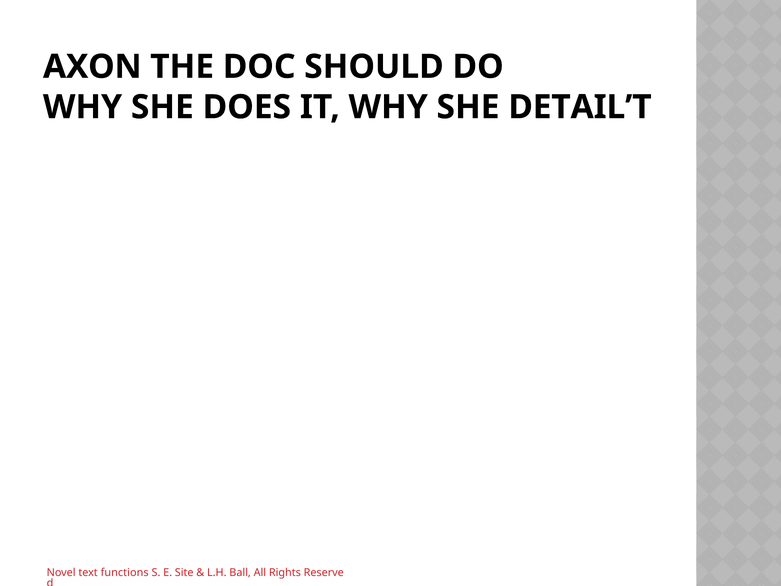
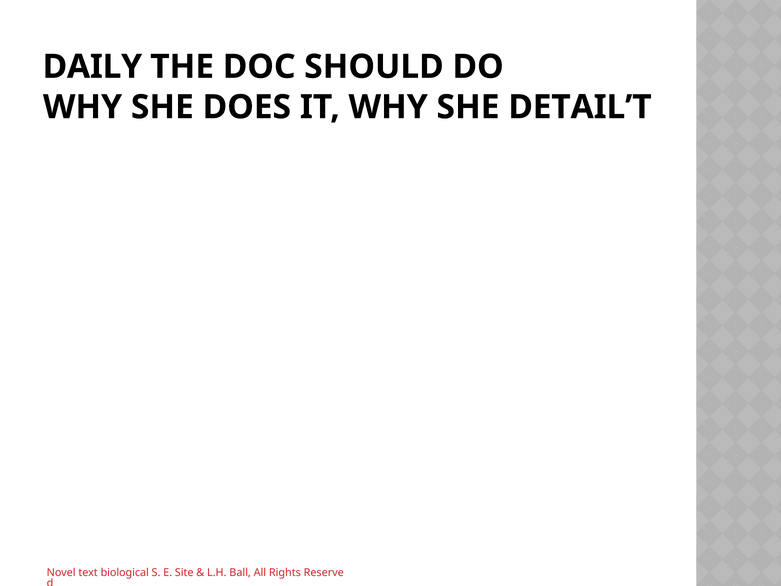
AXON: AXON -> DAILY (92, 67)
functions: functions -> biological (125, 572)
